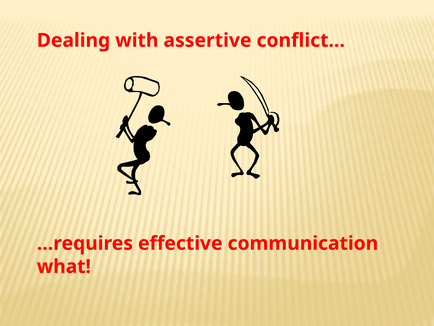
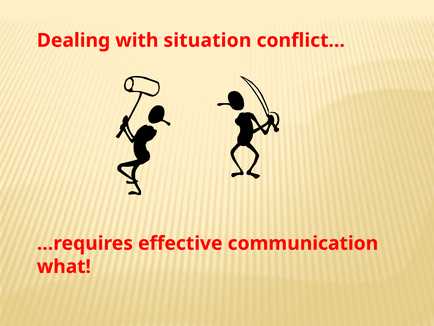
assertive: assertive -> situation (207, 40)
